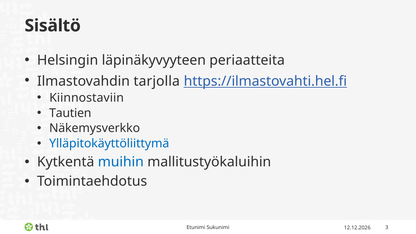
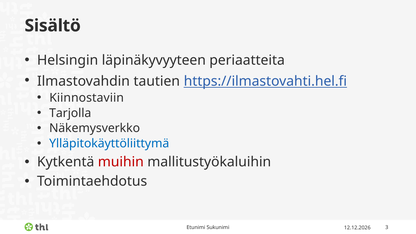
tarjolla: tarjolla -> tautien (157, 81)
Tautien: Tautien -> Tarjolla (70, 113)
muihin colour: blue -> red (121, 162)
